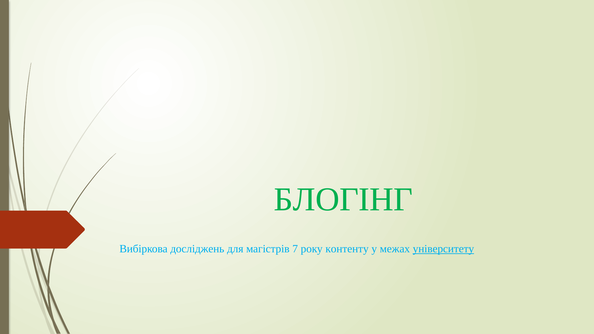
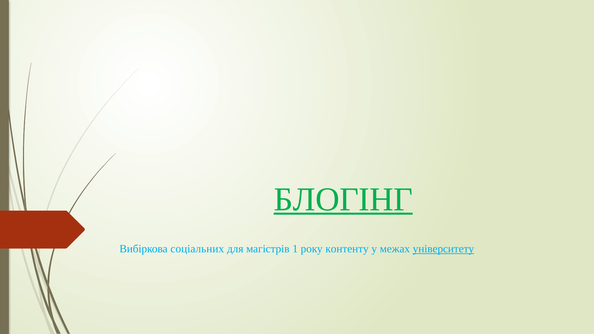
БЛОГІНГ underline: none -> present (343, 199)
досліджень: досліджень -> соціальних (197, 249)
7: 7 -> 1 (295, 249)
